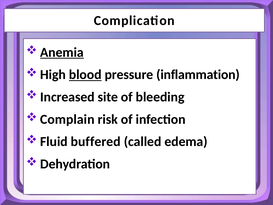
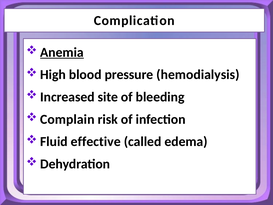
blood underline: present -> none (85, 75)
inflammation: inflammation -> hemodialysis (198, 75)
buffered: buffered -> effective (96, 141)
